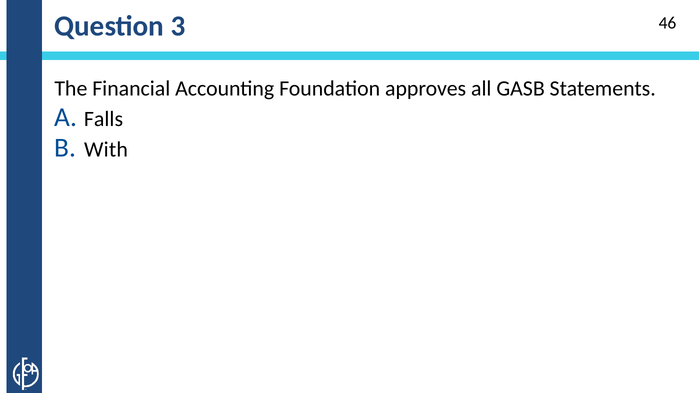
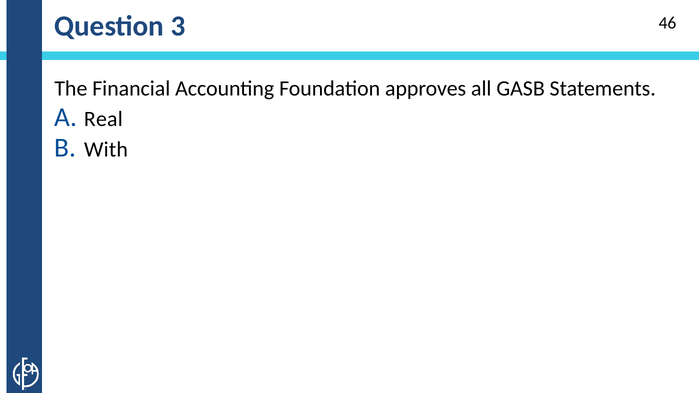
Falls: Falls -> Real (103, 119)
